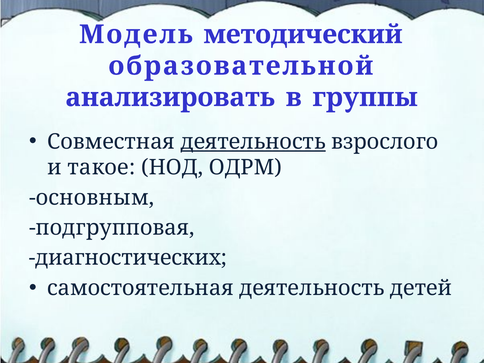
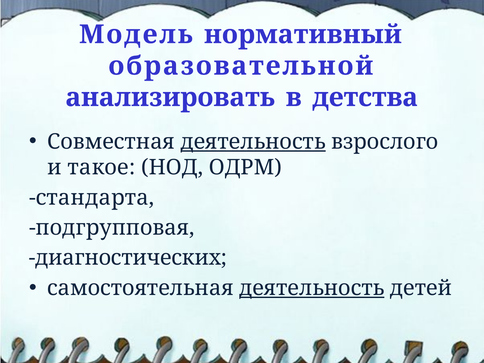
методический: методический -> нормативный (303, 35)
группы: группы -> детства (365, 97)
основным: основным -> стандарта (92, 198)
деятельность underline: none -> present (312, 288)
